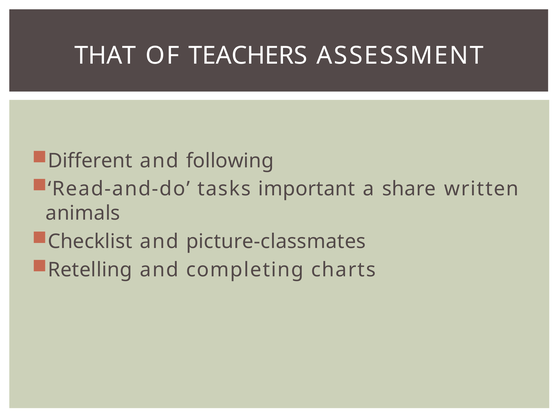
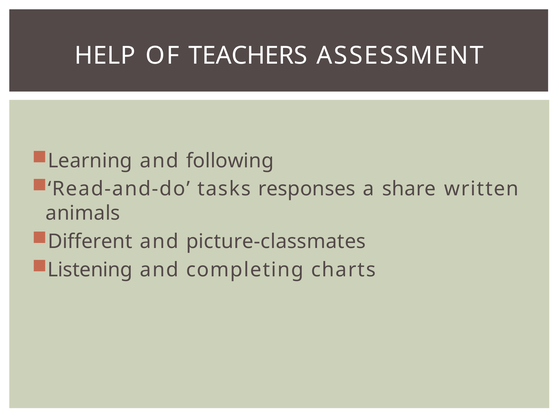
THAT: THAT -> HELP (105, 56)
Different: Different -> Learning (90, 161)
important: important -> responses (307, 189)
Checklist: Checklist -> Different (90, 242)
Retelling: Retelling -> Listening (90, 270)
